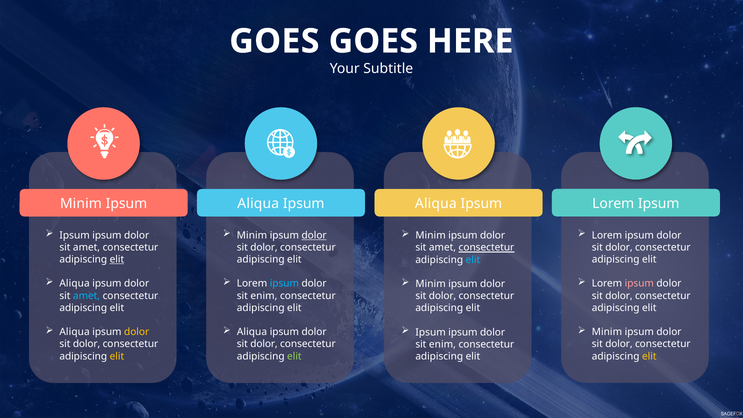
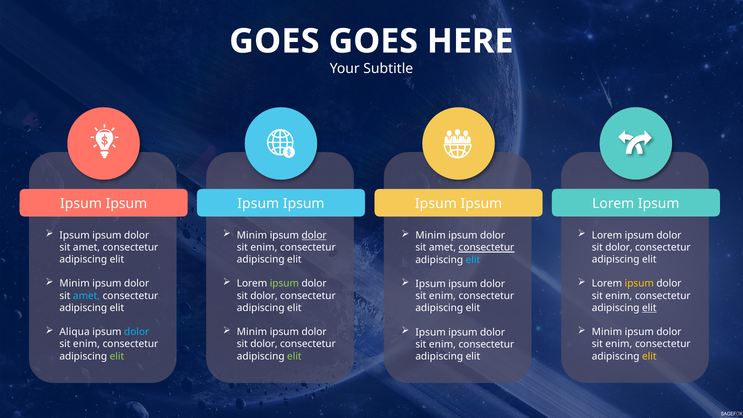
Minim: Minim -> Ipsum (81, 204)
Aliqua: Aliqua -> Ipsum (258, 204)
Aliqua: Aliqua -> Ipsum (436, 204)
dolor: dolor -> enim (264, 247)
elit underline: present -> none (117, 259)
Aliqua: Aliqua -> Minim (75, 284)
ipsum colour: light blue -> light green (284, 284)
ipsum colour: pink -> yellow (639, 284)
Minim: Minim -> Ipsum (431, 284)
enim: enim -> dolor (264, 296)
dolor: dolor -> enim (619, 296)
dolor: dolor -> enim (442, 296)
elit underline: none -> present (649, 308)
dolor colour: yellow -> light blue (137, 332)
Aliqua: Aliqua -> Minim (252, 332)
dolor: dolor -> enim (86, 344)
dolor: dolor -> enim (619, 344)
elit colour: yellow -> light green (117, 356)
